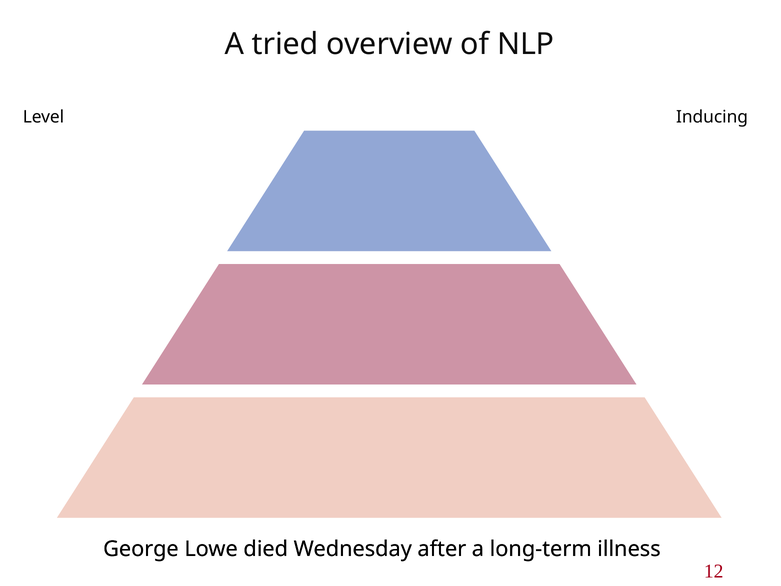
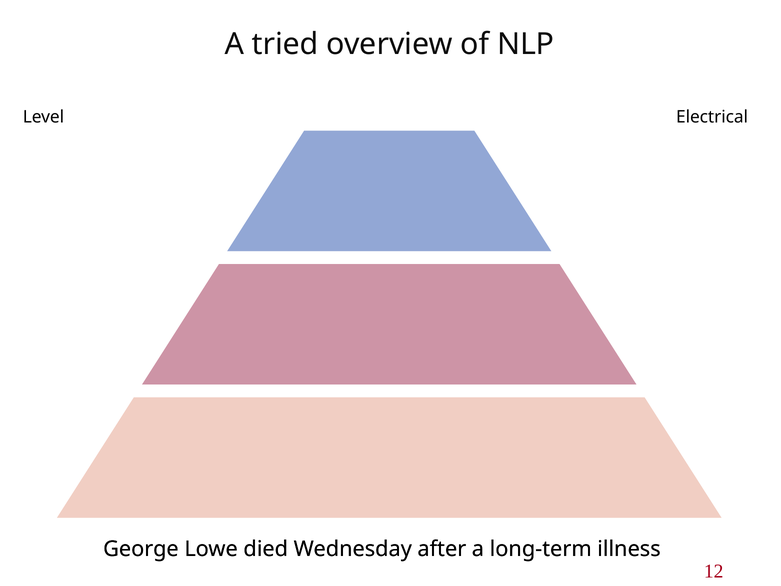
Inducing: Inducing -> Electrical (712, 117)
